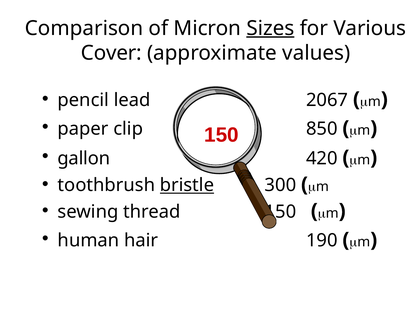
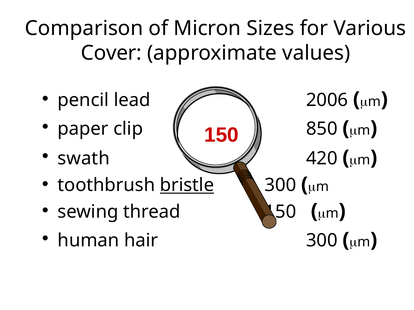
Sizes underline: present -> none (270, 28)
2067: 2067 -> 2006 (327, 100)
gallon: gallon -> swath (84, 159)
hair 190: 190 -> 300 (322, 241)
